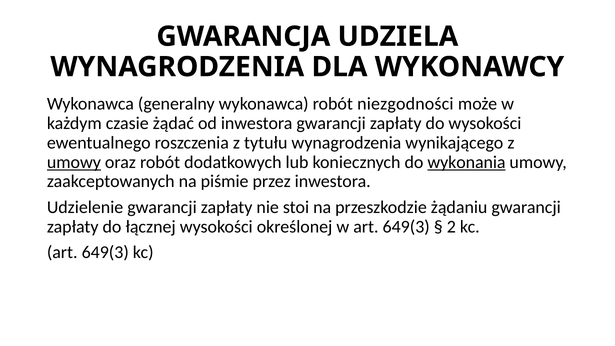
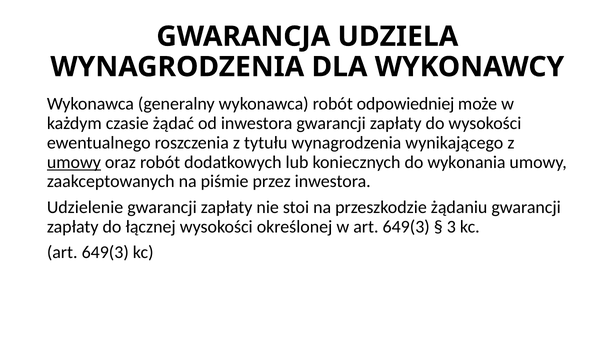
niezgodności: niezgodności -> odpowiedniej (406, 104)
wykonania underline: present -> none (466, 162)
2: 2 -> 3 (451, 227)
